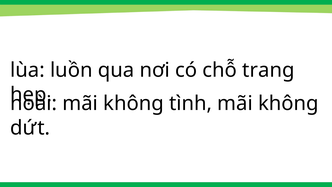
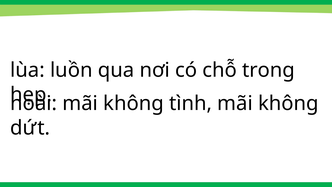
trang: trang -> trong (268, 70)
